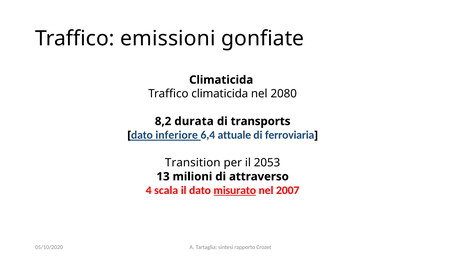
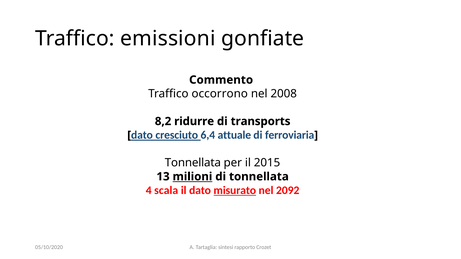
Climaticida: Climaticida -> Commento (221, 80)
Traffico climaticida: climaticida -> occorrono (220, 94)
2080: 2080 -> 2008 (284, 94)
durata: durata -> ridurre (194, 121)
inferiore: inferiore -> cresciuto (177, 135)
Transition: Transition -> Tonnellata (193, 163)
2053: 2053 -> 2015 (267, 163)
milioni underline: none -> present (192, 177)
di attraverso: attraverso -> tonnellata (259, 177)
2007: 2007 -> 2092 (288, 191)
